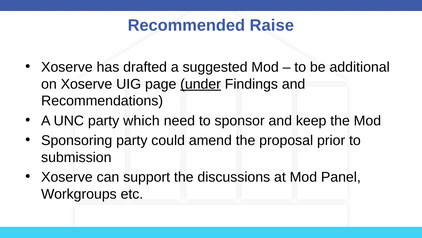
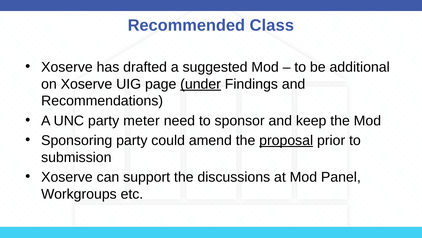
Raise: Raise -> Class (272, 25)
which: which -> meter (141, 120)
proposal underline: none -> present (286, 140)
